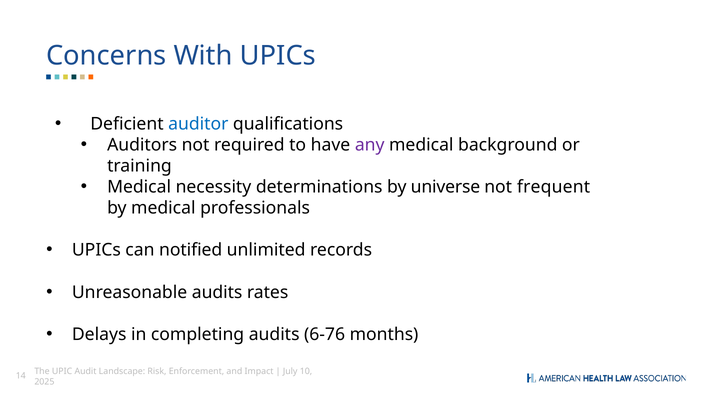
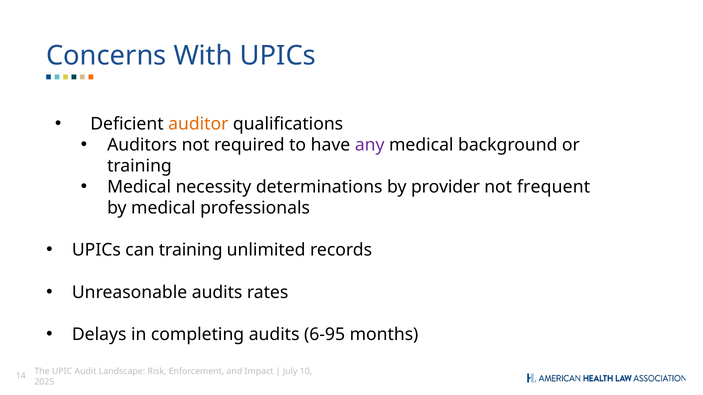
auditor colour: blue -> orange (198, 124)
universe: universe -> provider (445, 187)
can notified: notified -> training (191, 250)
6-76: 6-76 -> 6-95 (325, 335)
